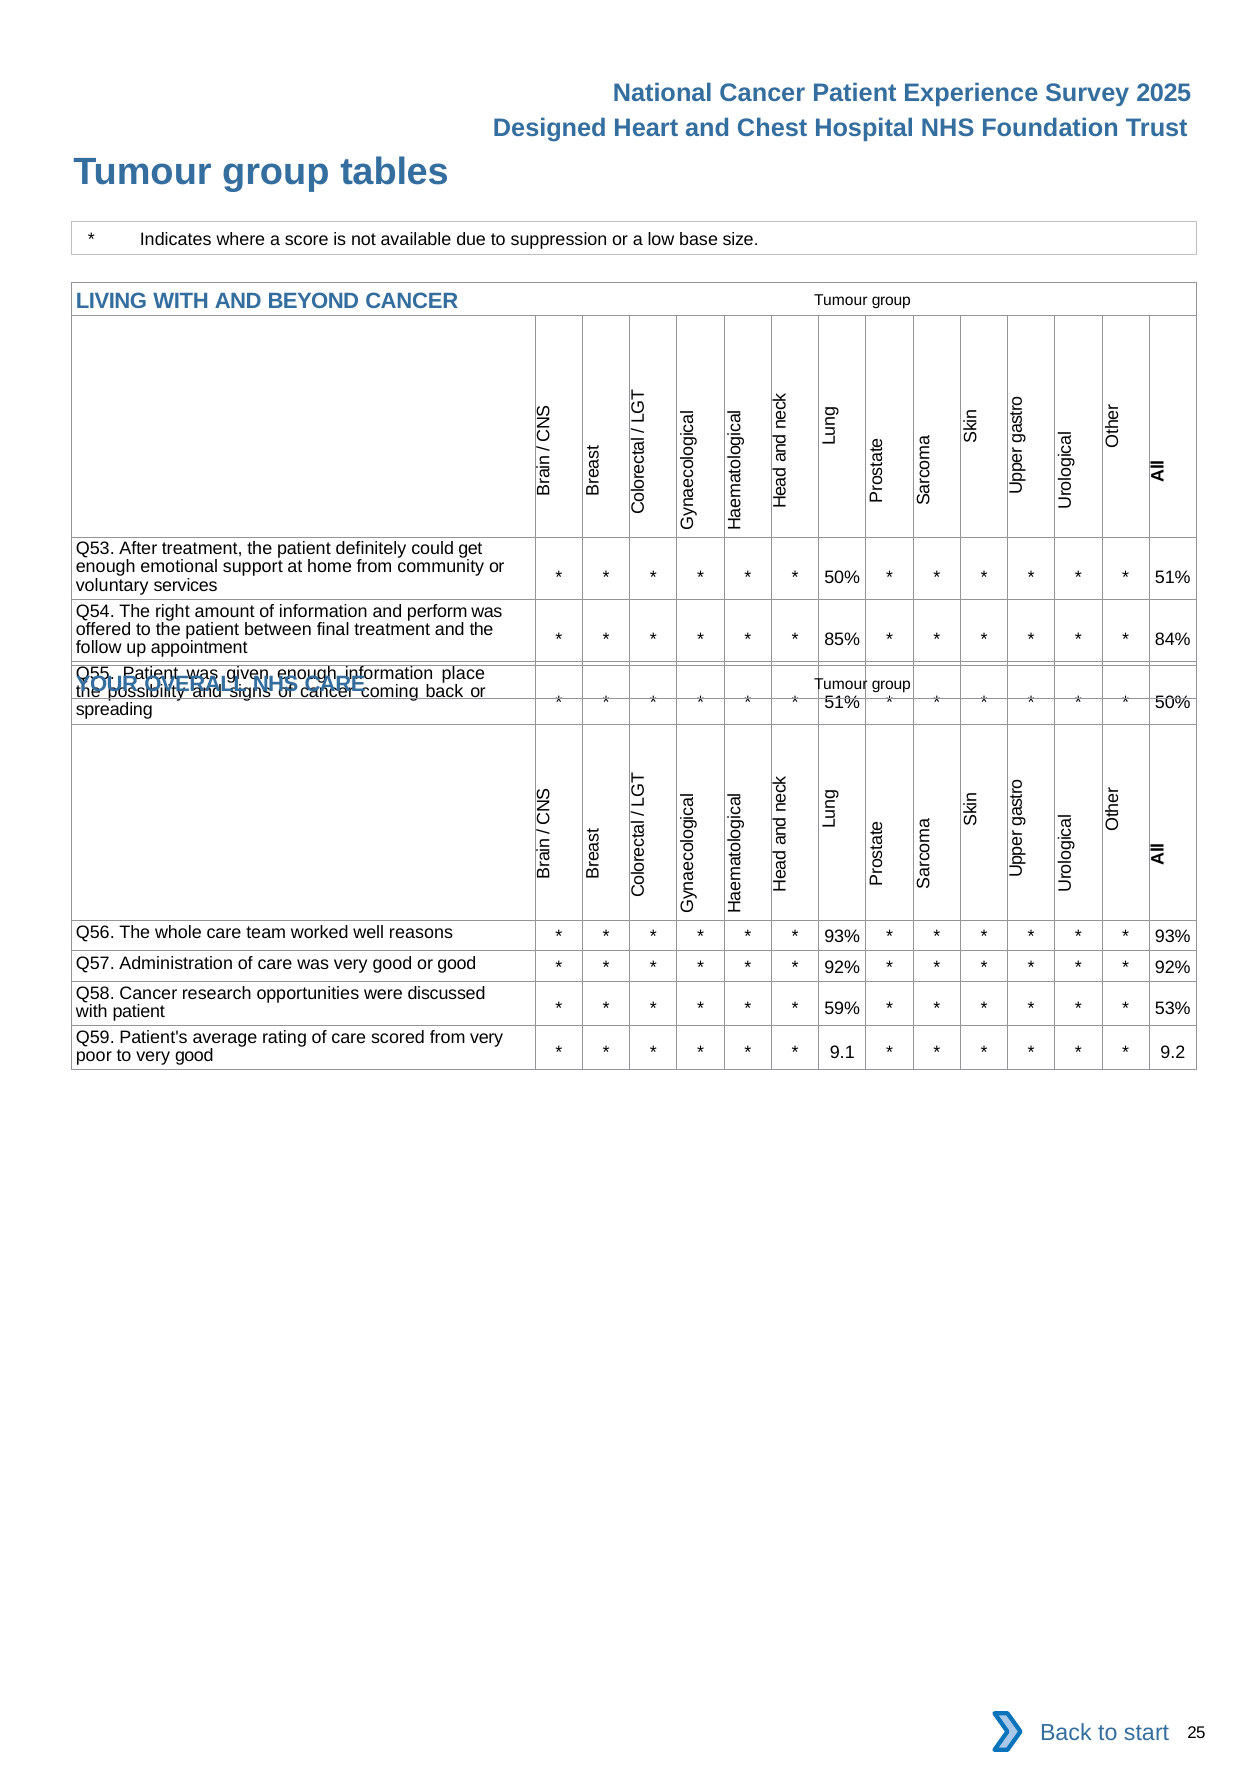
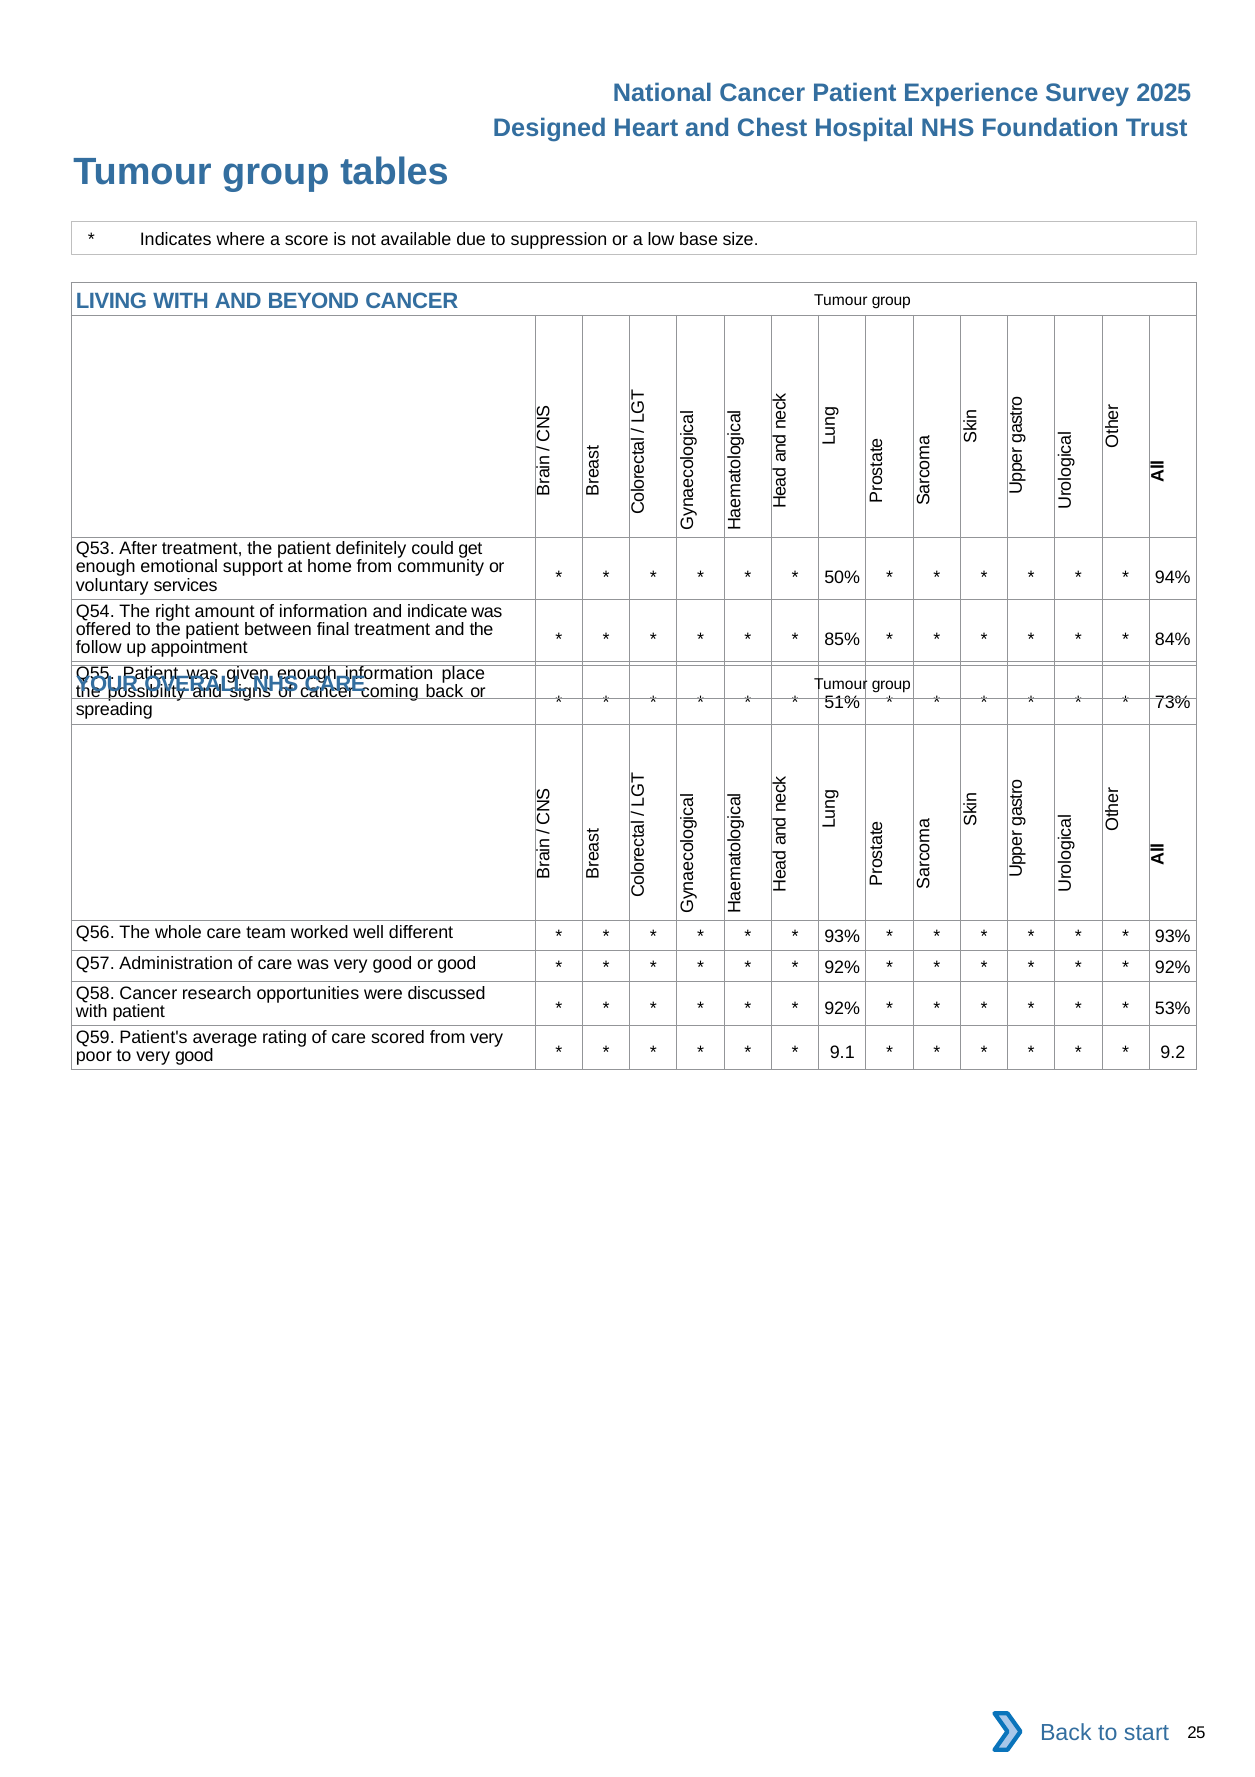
51%: 51% -> 94% (1173, 577)
perform: perform -> indicate (437, 611)
50%: 50% -> 73% (1173, 702)
reasons: reasons -> different (421, 932)
59%: 59% -> 92% (842, 1008)
